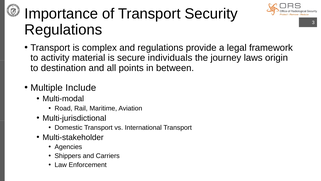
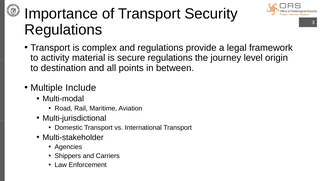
secure individuals: individuals -> regulations (170, 58)
laws: laws -> level (253, 58)
